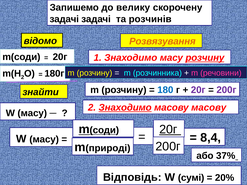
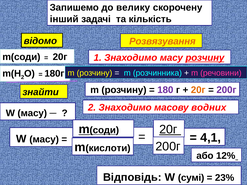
задачі: задачі -> інший (64, 19)
розчинів: розчинів -> кількість (150, 19)
180 colour: blue -> purple (165, 90)
20г colour: purple -> orange (198, 90)
Знаходимо underline: present -> none (125, 108)
масову масову: масову -> водних (209, 108)
8,4: 8,4 -> 4,1 (211, 138)
природі: природі -> кислоти (108, 148)
37%: 37% -> 12% (226, 156)
20%: 20% -> 23% (225, 178)
